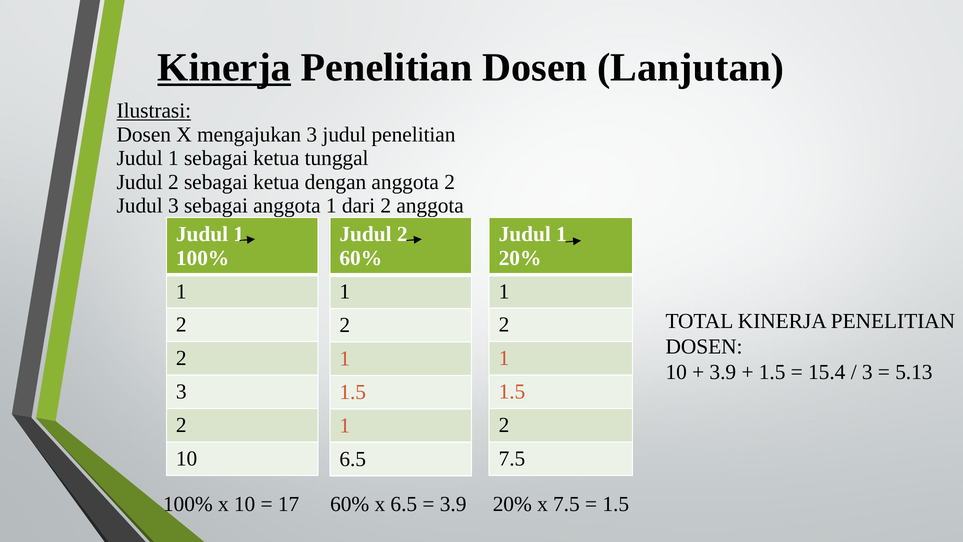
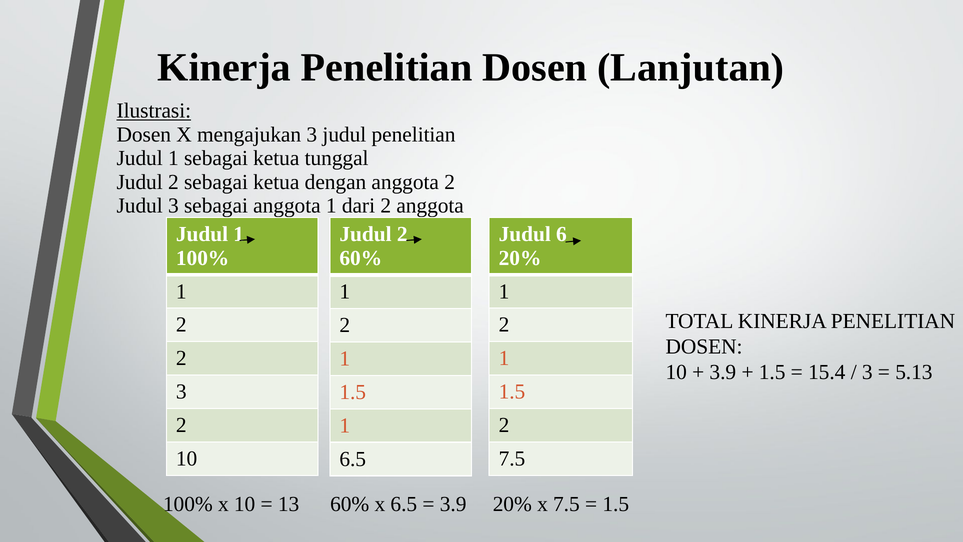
Kinerja underline: present -> none (224, 67)
1: 1 -> 6 (561, 234)
17: 17 -> 13 (289, 504)
